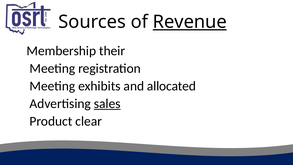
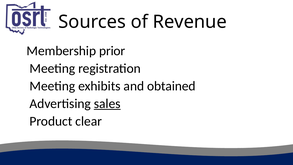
Revenue underline: present -> none (190, 22)
their: their -> prior (112, 51)
allocated: allocated -> obtained (171, 86)
